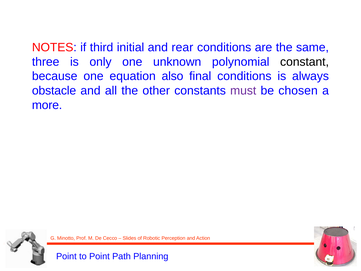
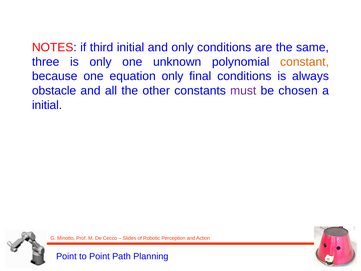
and rear: rear -> only (182, 47)
constant colour: black -> orange (305, 62)
equation also: also -> only (173, 76)
more: more -> initial (47, 105)
